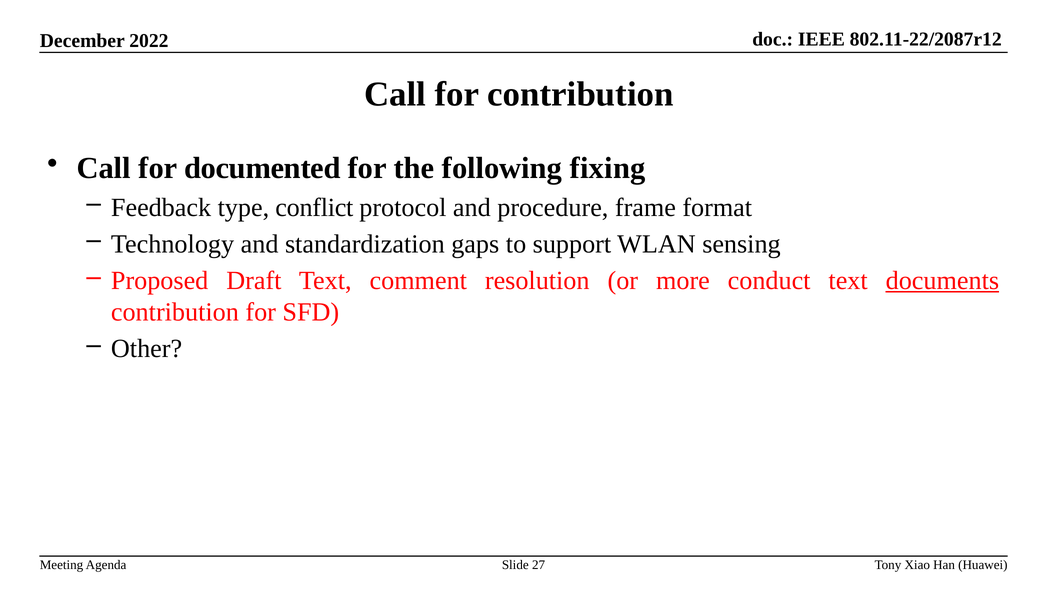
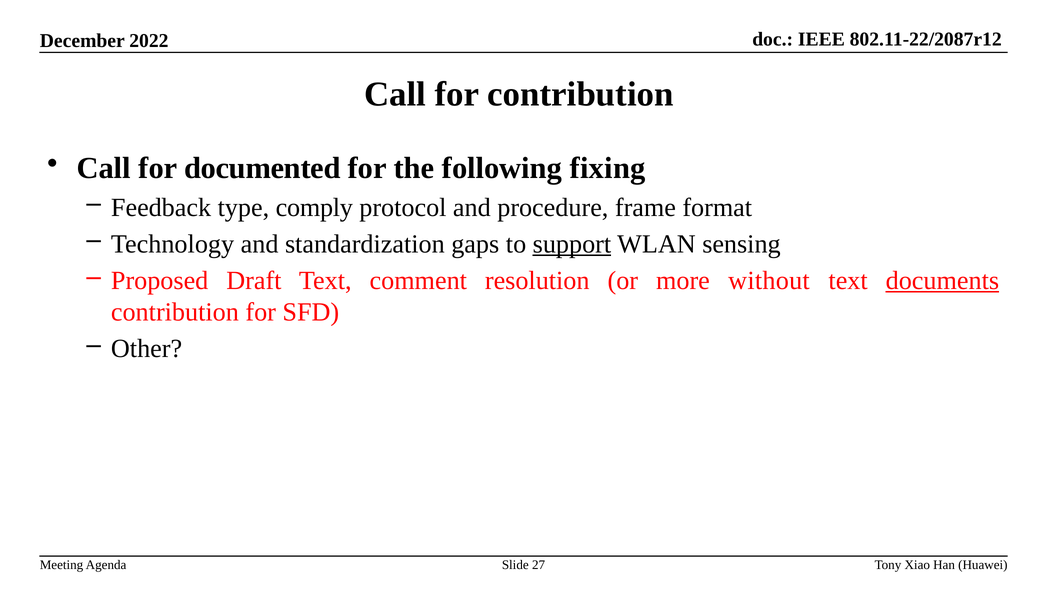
conflict: conflict -> comply (314, 207)
support underline: none -> present (572, 244)
conduct: conduct -> without (769, 281)
